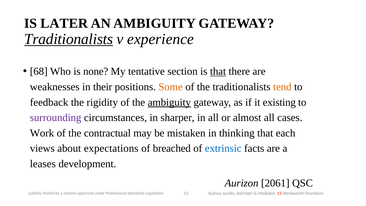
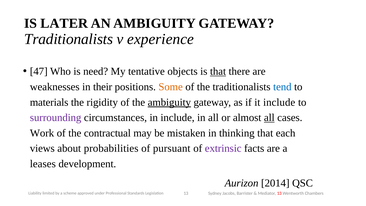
Traditionalists underline: present -> none (69, 39)
68: 68 -> 47 (39, 71)
none: none -> need (96, 71)
section: section -> objects (183, 71)
tend colour: orange -> blue (282, 87)
feedback: feedback -> materials (49, 102)
it existing: existing -> include (279, 102)
in sharper: sharper -> include (178, 118)
all underline: none -> present (269, 118)
expectations: expectations -> probabilities (111, 148)
breached: breached -> pursuant (172, 148)
extrinsic colour: blue -> purple (223, 148)
2061: 2061 -> 2014 (275, 183)
